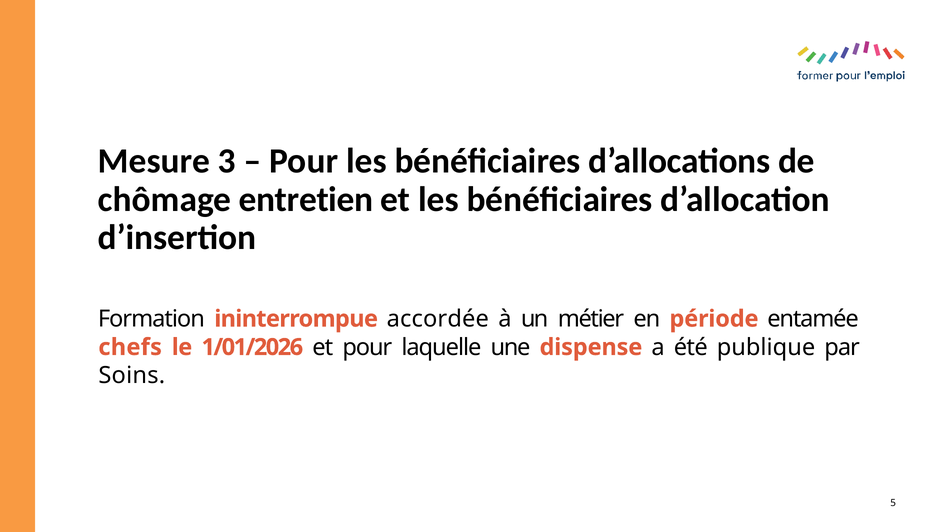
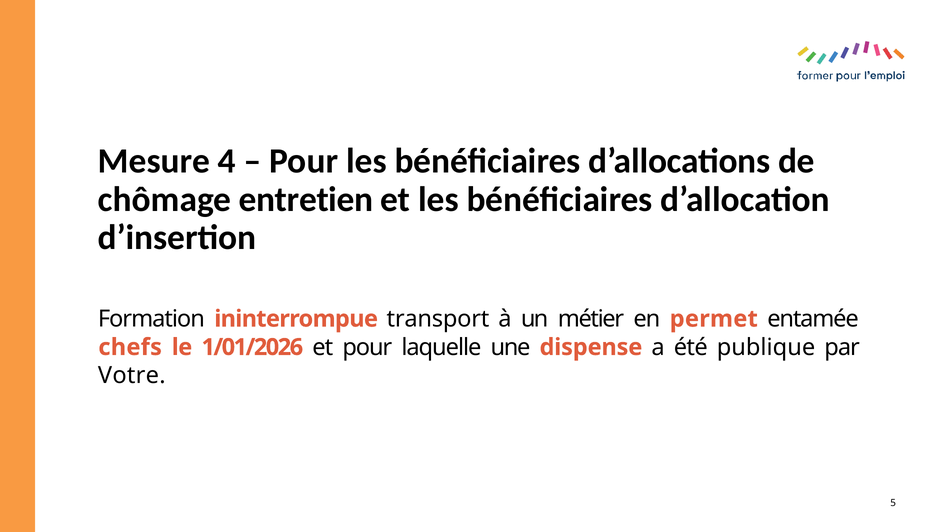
3: 3 -> 4 (227, 161)
accordée: accordée -> transport (438, 319)
période: période -> permet (714, 319)
Soins: Soins -> Votre (132, 375)
